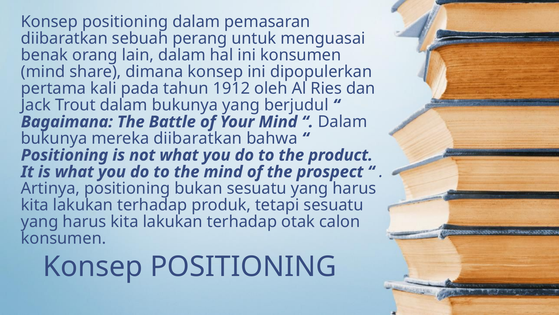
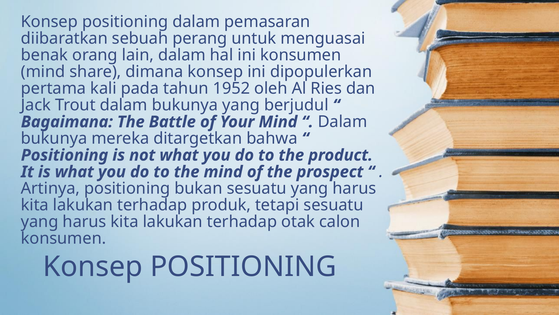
1912: 1912 -> 1952 (231, 88)
mereka diibaratkan: diibaratkan -> ditargetkan (198, 138)
